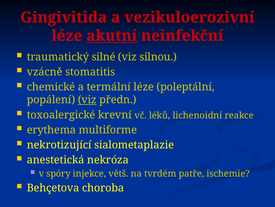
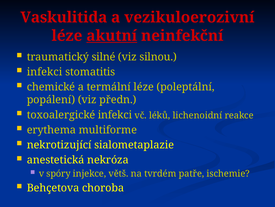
Gingivitida: Gingivitida -> Vaskulitida (64, 17)
vzácně: vzácně -> infekci (45, 72)
viz underline: present -> none (87, 99)
toxoalergické krevní: krevní -> infekci (115, 114)
